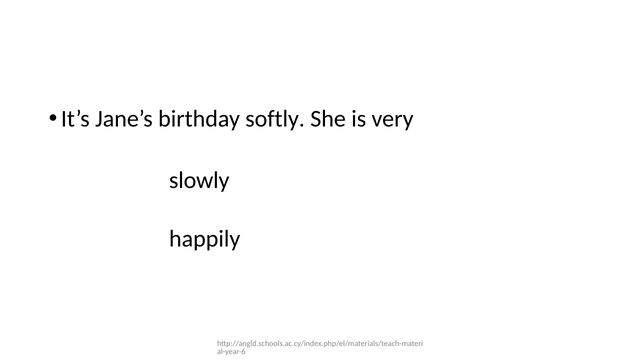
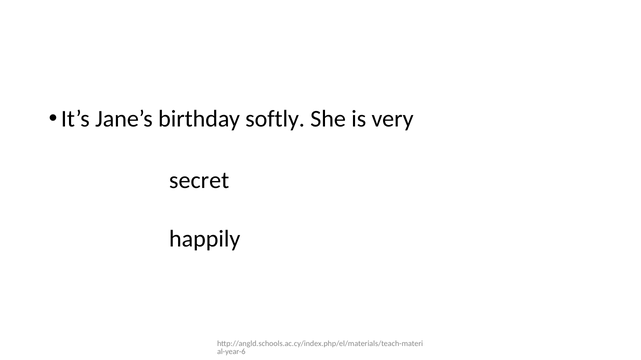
slowly: slowly -> secret (199, 181)
